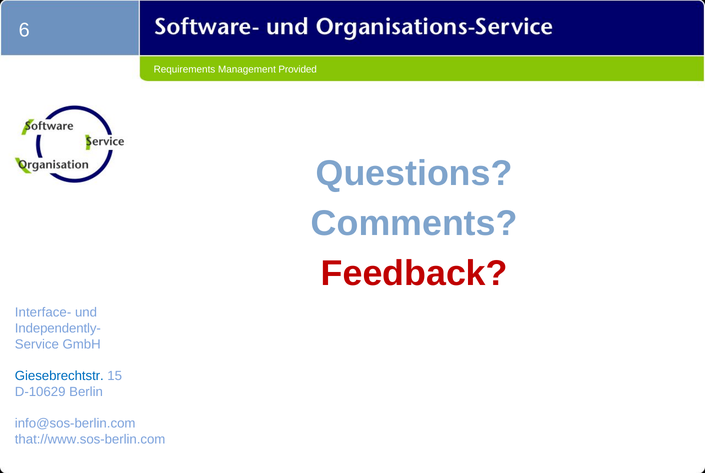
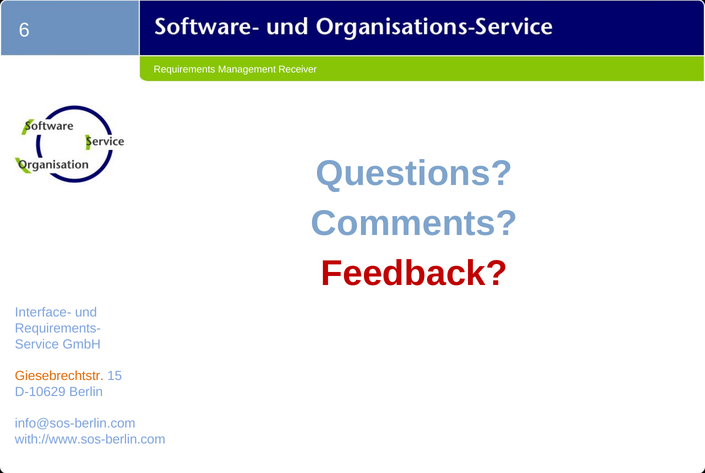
Provided: Provided -> Receiver (298, 69)
Independently-: Independently- -> Requirements- (58, 329)
Giesebrechtstr colour: blue -> orange (59, 376)
that://www.sos-berlin.com: that://www.sos-berlin.com -> with://www.sos-berlin.com (90, 440)
